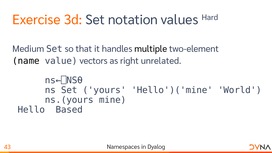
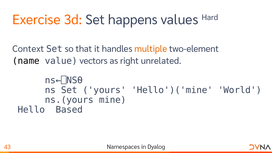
notation: notation -> happens (133, 20)
Medium: Medium -> Context (28, 49)
multiple colour: black -> orange (151, 49)
